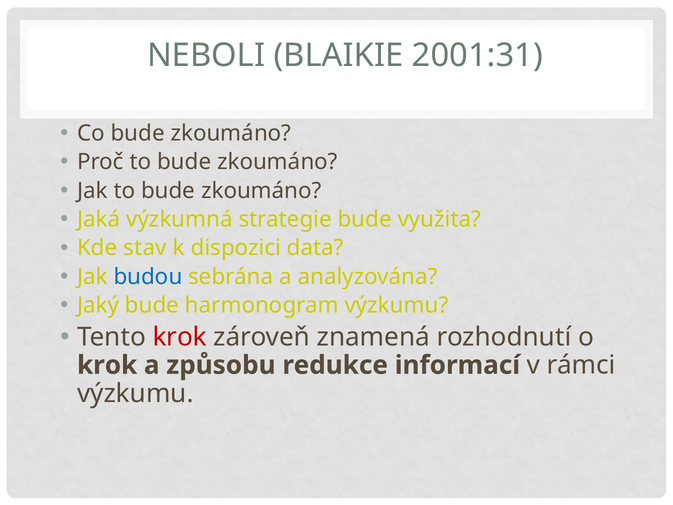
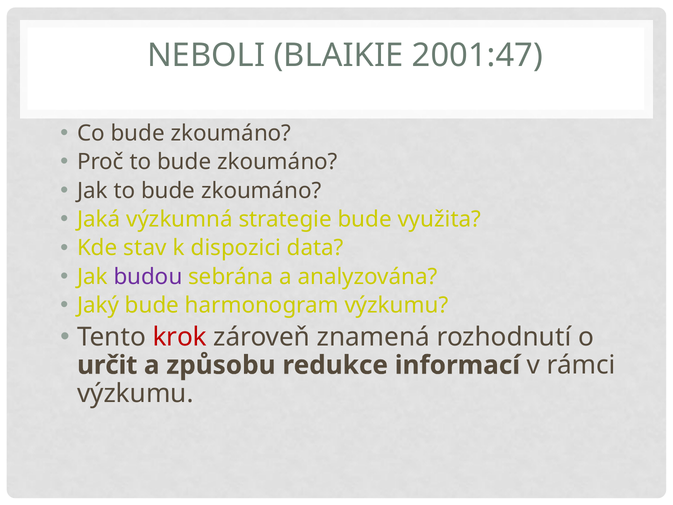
2001:31: 2001:31 -> 2001:47 (477, 56)
budou colour: blue -> purple (148, 277)
krok: krok -> určit (107, 365)
